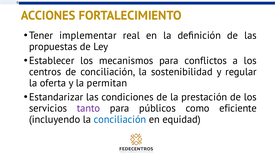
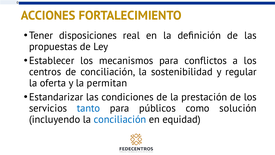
implementar: implementar -> disposiciones (88, 35)
tanto colour: purple -> blue (89, 108)
eficiente: eficiente -> solución (238, 108)
